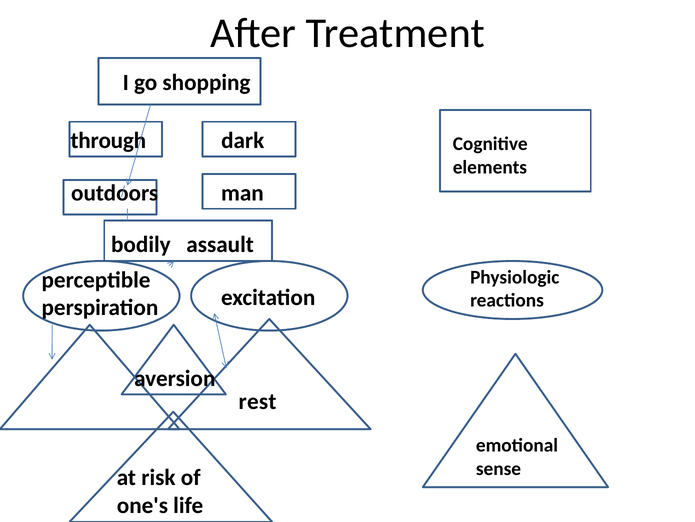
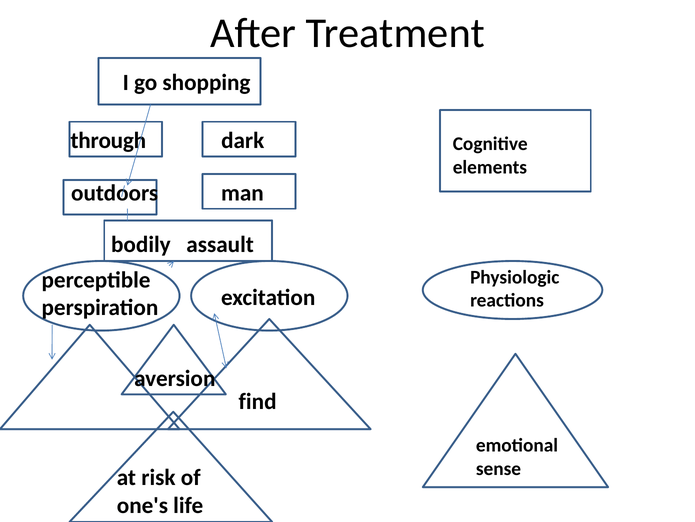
rest: rest -> find (258, 401)
